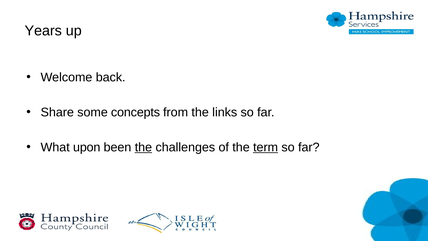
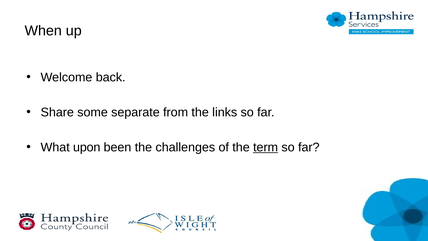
Years: Years -> When (43, 31)
concepts: concepts -> separate (135, 112)
the underline: present -> none (143, 147)
